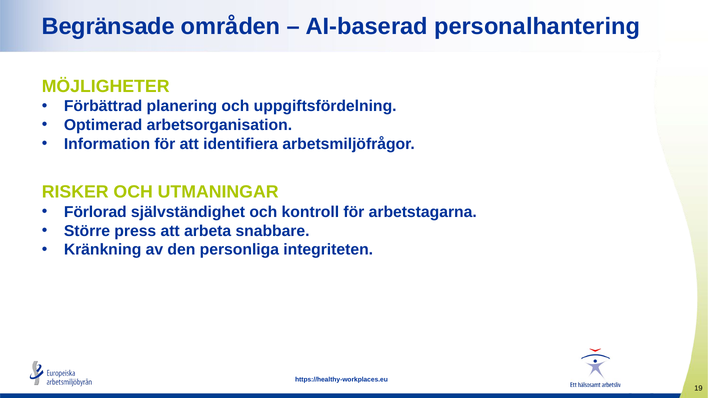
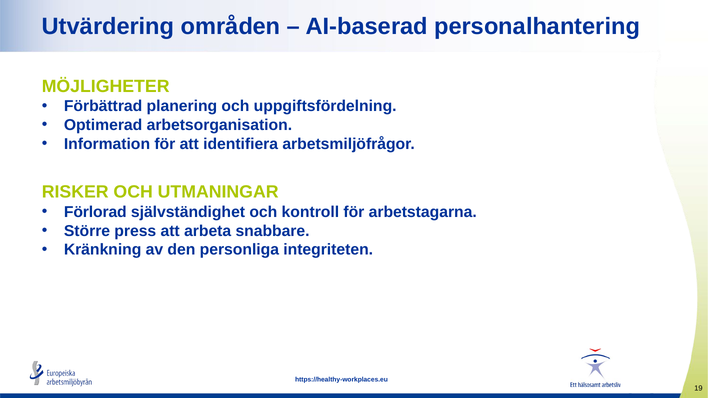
Begränsade: Begränsade -> Utvärdering (108, 26)
